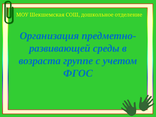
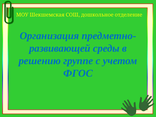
возраста: возраста -> решению (40, 61)
